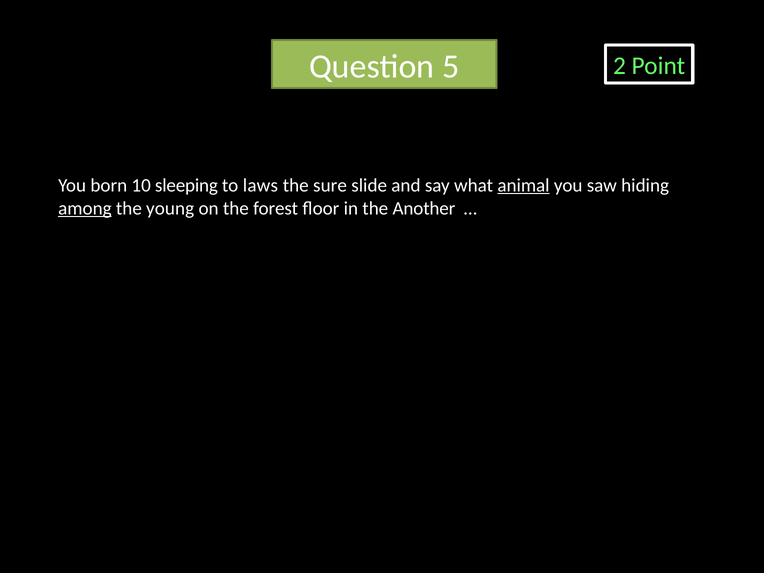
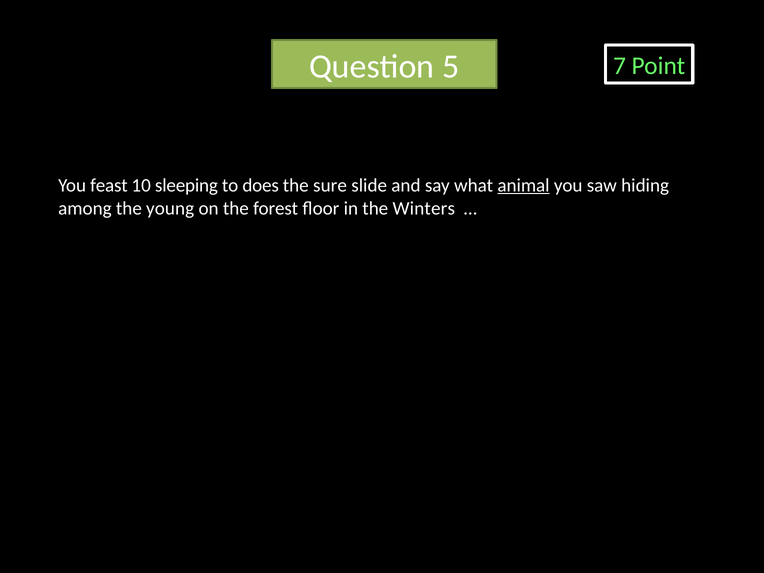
2: 2 -> 7 (619, 66)
born: born -> feast (109, 185)
laws: laws -> does (261, 185)
among underline: present -> none (85, 208)
Another: Another -> Winters (424, 208)
